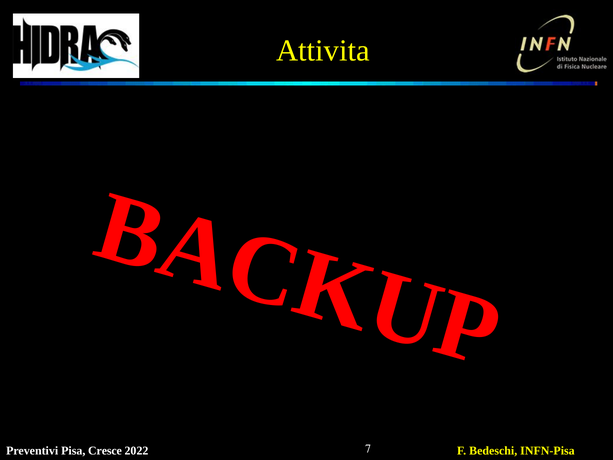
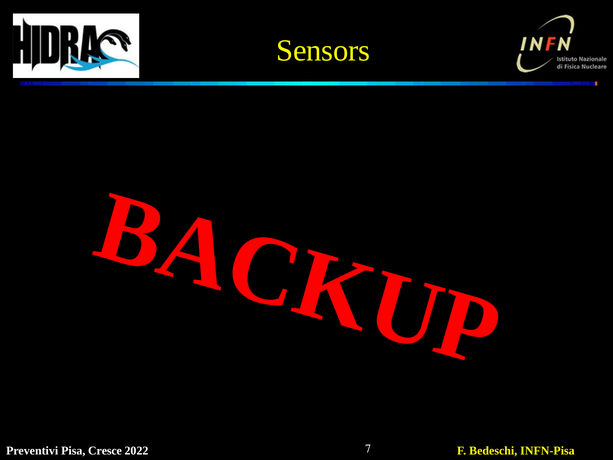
Attivita: Attivita -> Sensors (323, 51)
